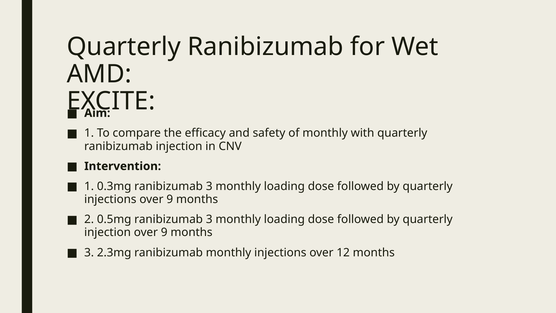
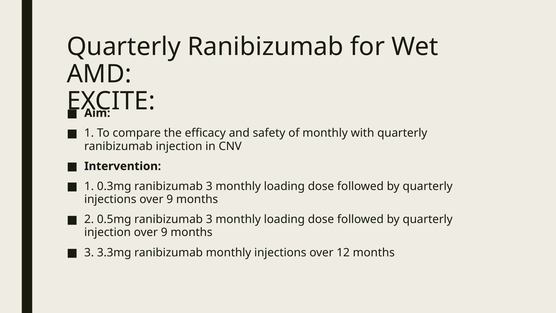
2.3mg: 2.3mg -> 3.3mg (114, 252)
